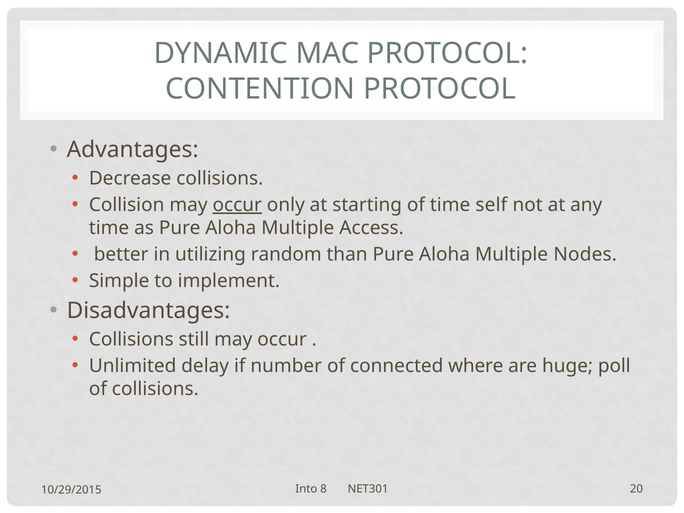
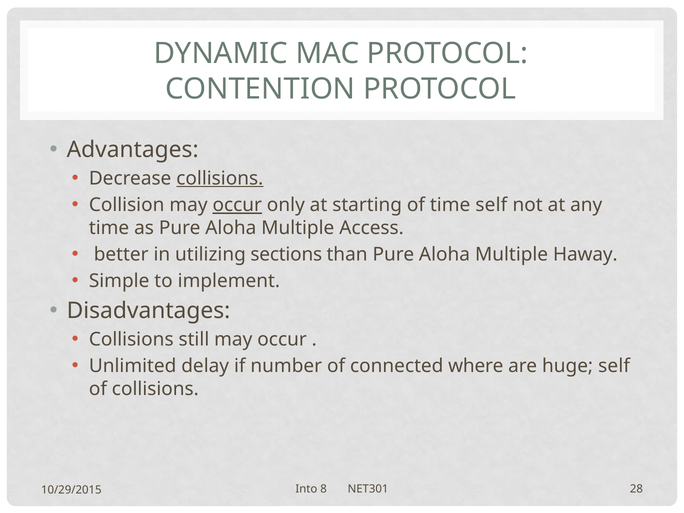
collisions underline: none -> present (220, 178)
random: random -> sections (286, 254)
Nodes: Nodes -> Haway (585, 254)
huge poll: poll -> self (614, 366)
20: 20 -> 28 (636, 489)
